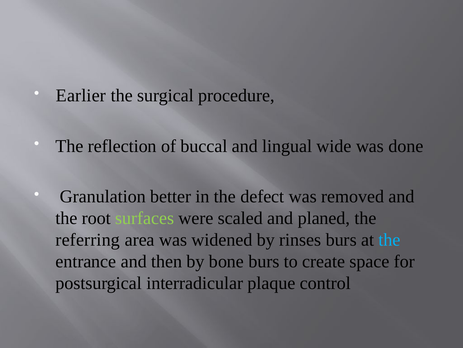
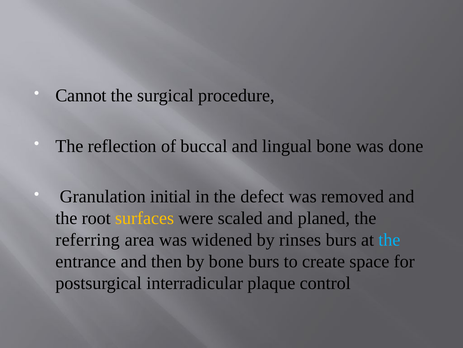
Earlier: Earlier -> Cannot (81, 95)
lingual wide: wide -> bone (334, 146)
better: better -> initial (171, 196)
surfaces colour: light green -> yellow (145, 218)
